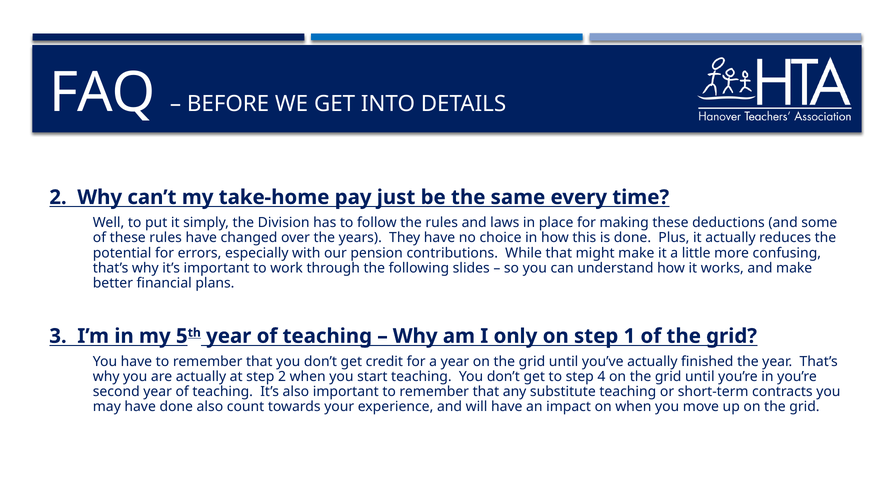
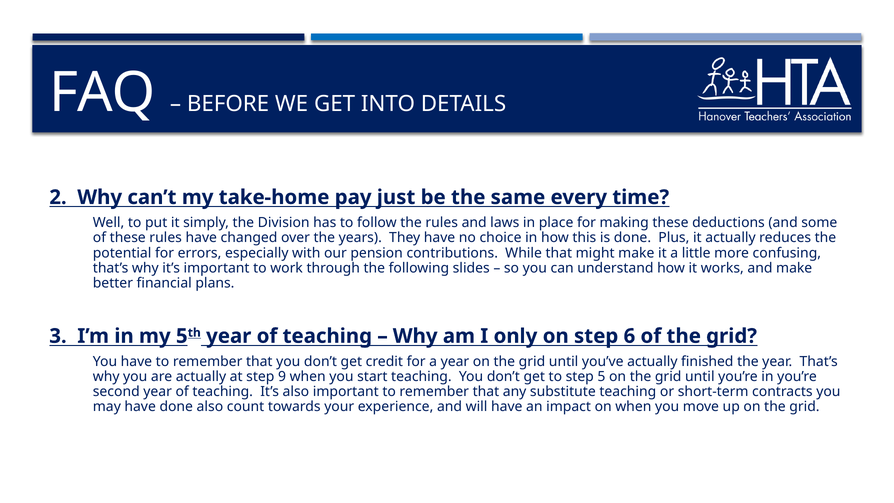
1: 1 -> 6 (629, 336)
step 2: 2 -> 9 (282, 377)
step 4: 4 -> 5 (601, 377)
